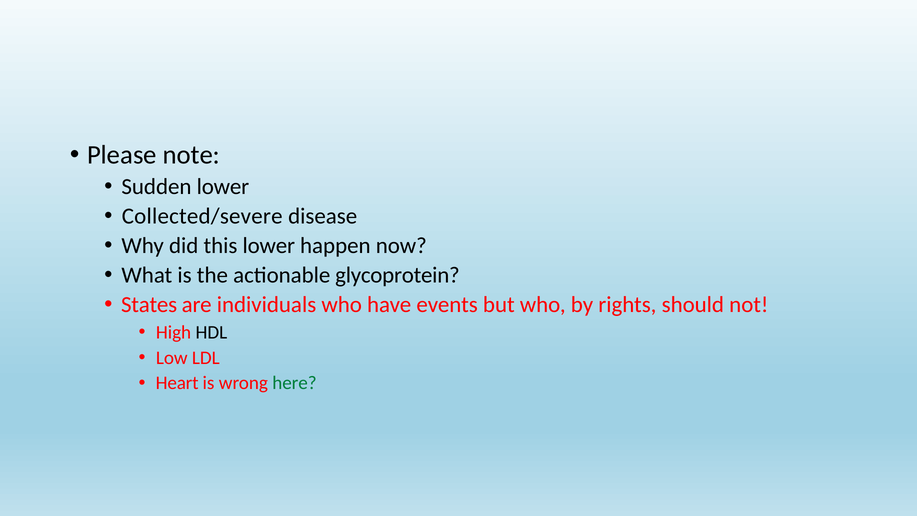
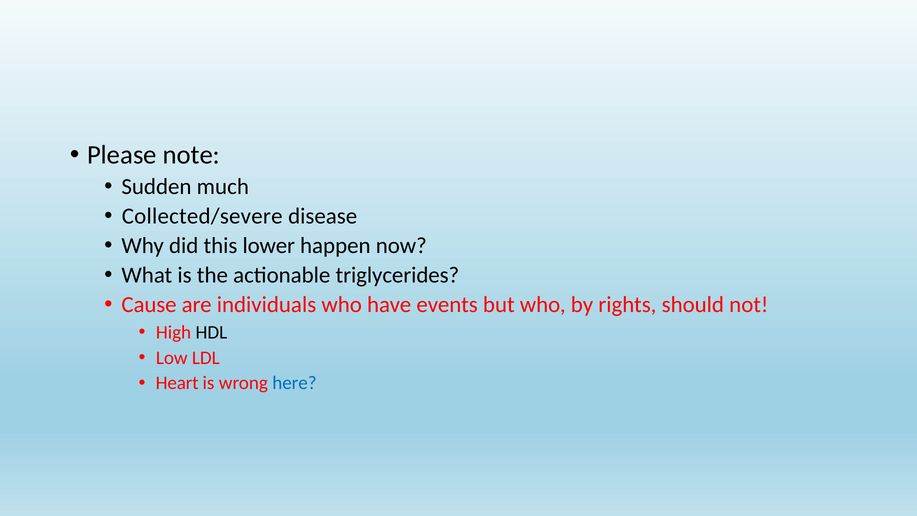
Sudden lower: lower -> much (223, 187)
glycoprotein: glycoprotein -> triglycerides (397, 275)
States: States -> Cause (149, 305)
here colour: green -> blue (294, 383)
